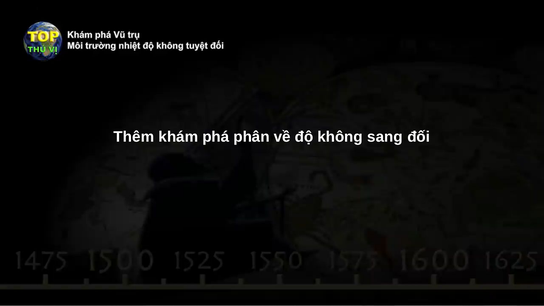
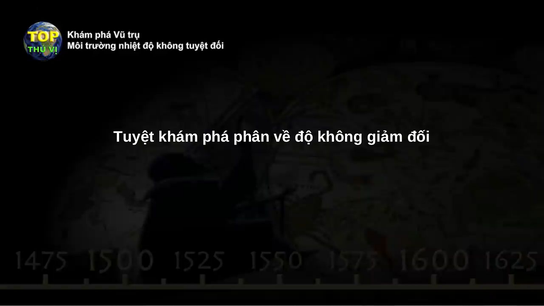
Thêm: Thêm -> Tuyệt (134, 137)
sang: sang -> giảm (385, 137)
